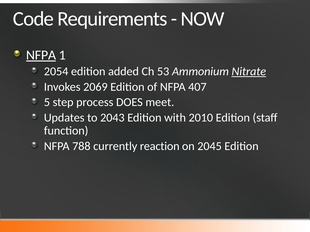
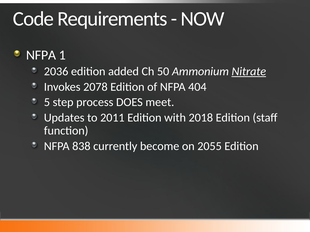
NFPA underline: present -> none (41, 55)
2054: 2054 -> 2036 (56, 72)
53: 53 -> 50 (163, 72)
2069: 2069 -> 2078 (95, 87)
407: 407 -> 404 (197, 87)
2043: 2043 -> 2011 (112, 118)
2010: 2010 -> 2018 (201, 118)
788: 788 -> 838 (81, 146)
reaction: reaction -> become (160, 146)
2045: 2045 -> 2055 (210, 146)
